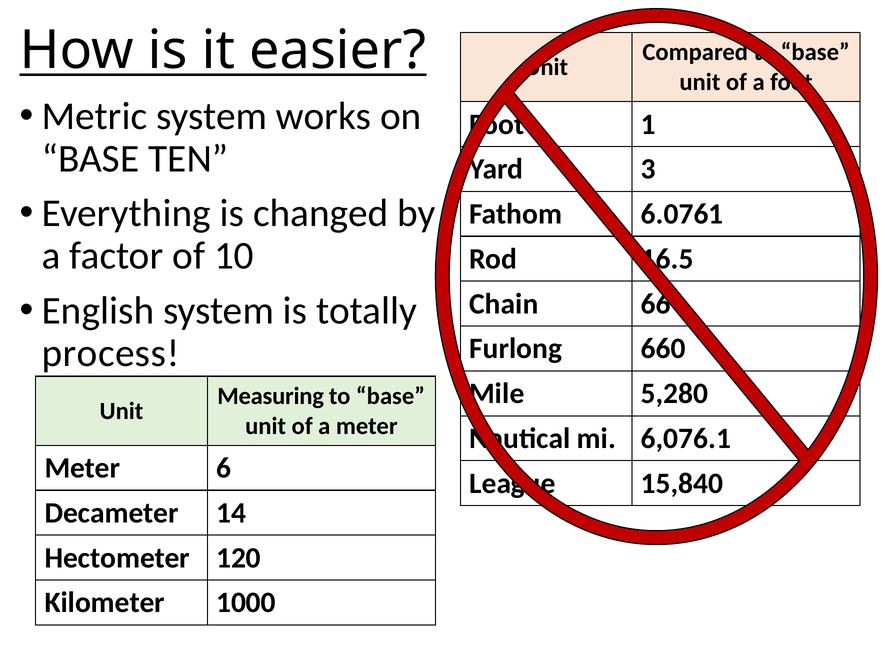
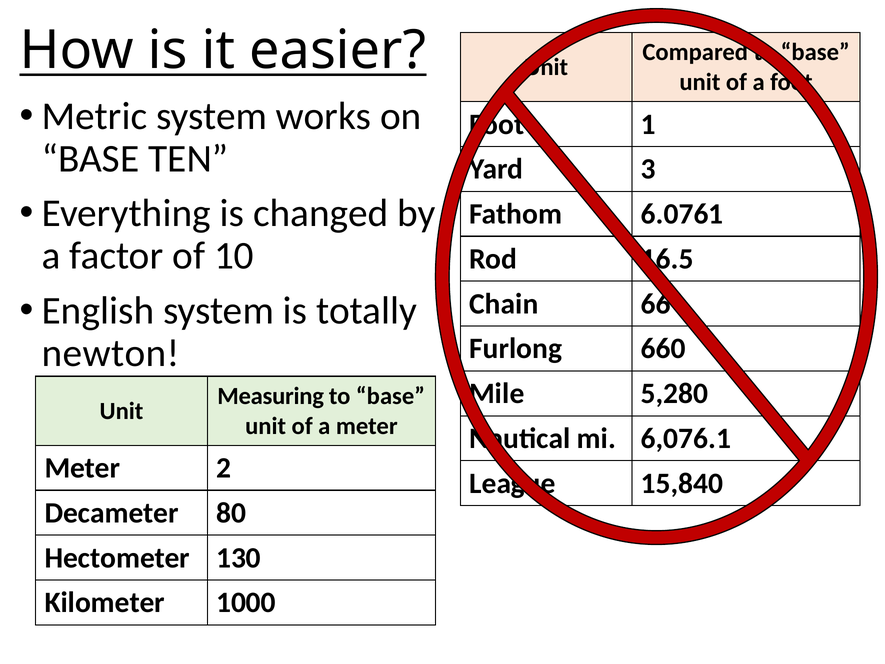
process: process -> newton (111, 353)
6: 6 -> 2 (224, 468)
14: 14 -> 80 (231, 513)
120: 120 -> 130 (239, 558)
